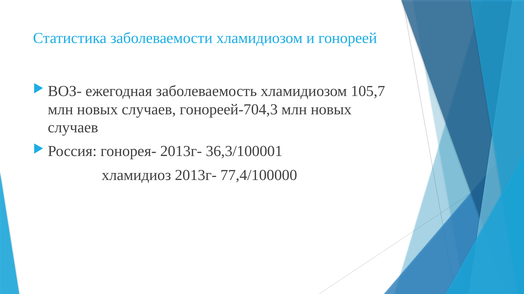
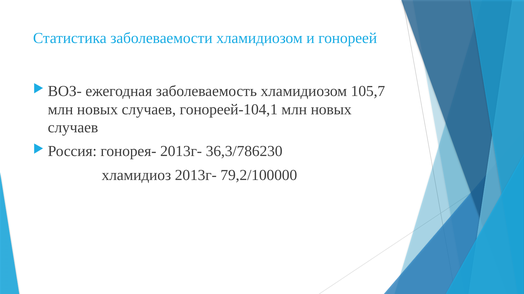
гонореей-704,3: гонореей-704,3 -> гонореей-104,1 (229, 110)
36,3/100001: 36,3/100001 -> 36,3/786230 (244, 152)
77,4/100000: 77,4/100000 -> 79,2/100000 (259, 175)
